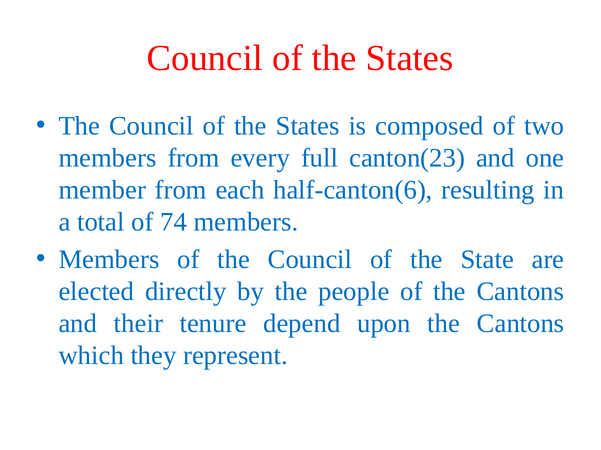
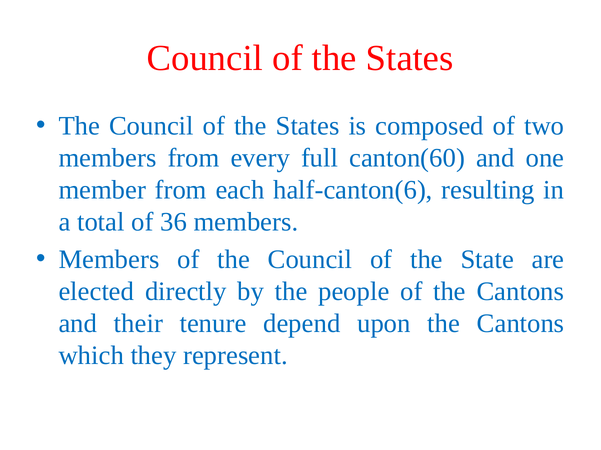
canton(23: canton(23 -> canton(60 (407, 158)
74: 74 -> 36 (174, 222)
